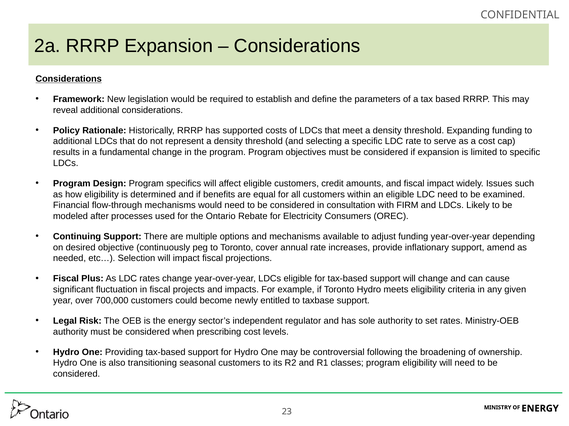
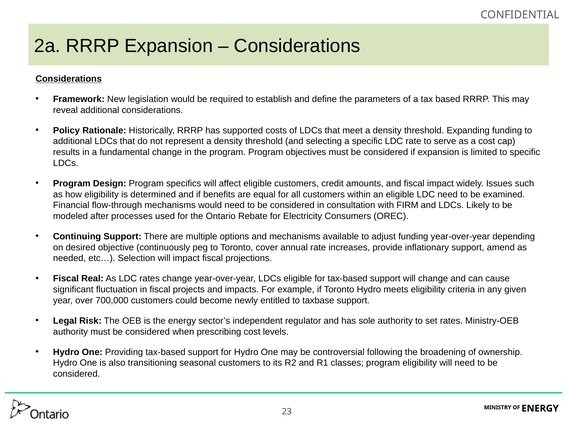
Plus: Plus -> Real (92, 279)
